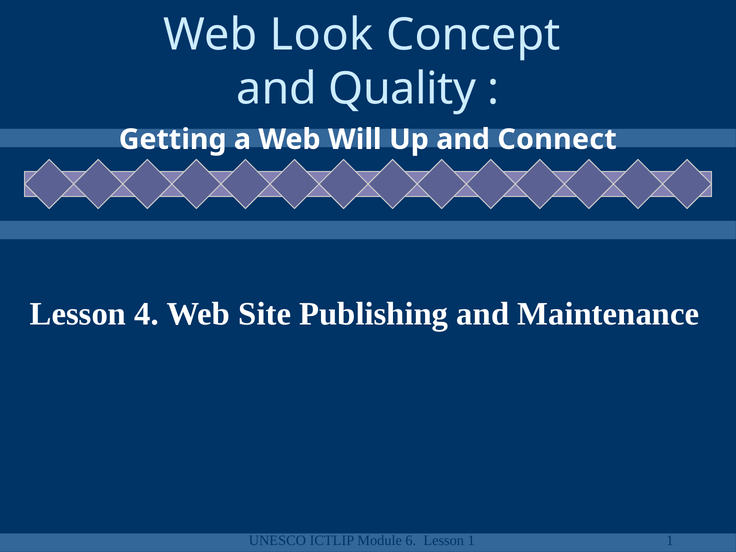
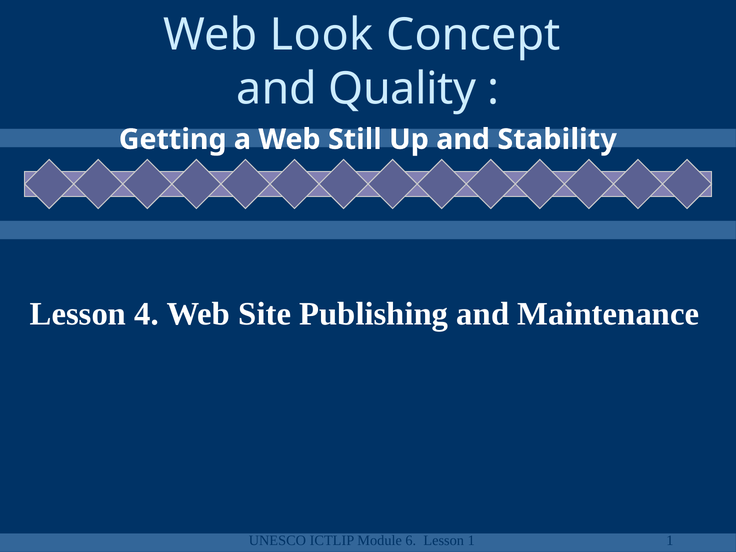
Will: Will -> Still (355, 139)
Connect: Connect -> Stability (557, 139)
